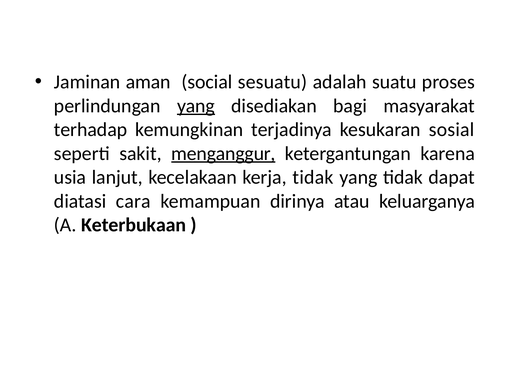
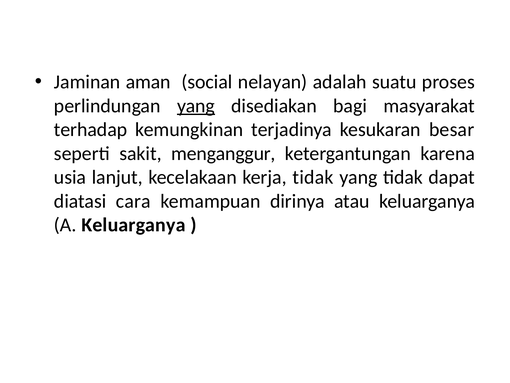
sesuatu: sesuatu -> nelayan (273, 82)
sosial: sosial -> besar (452, 130)
menganggur underline: present -> none (223, 153)
A Keterbukaan: Keterbukaan -> Keluarganya (133, 225)
